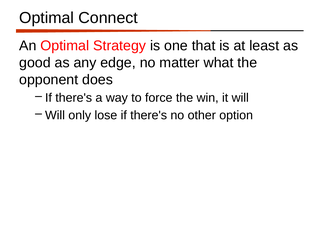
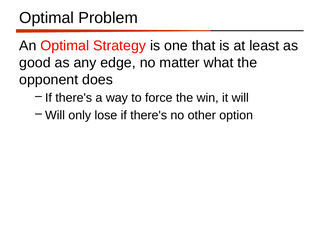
Connect: Connect -> Problem (108, 18)
